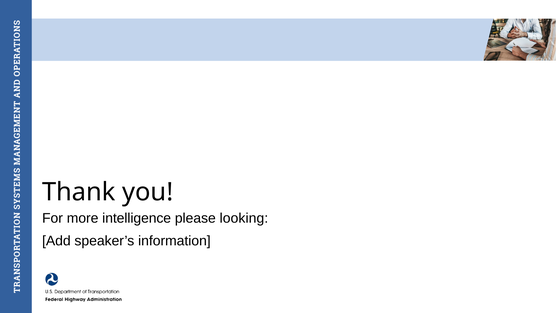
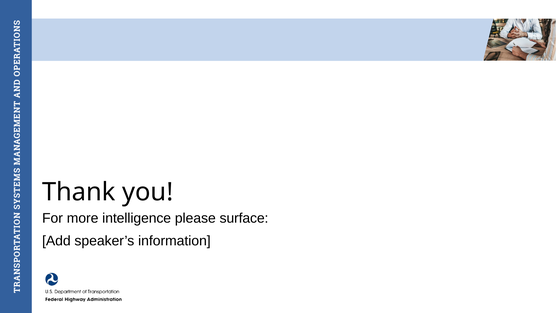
looking: looking -> surface (244, 218)
